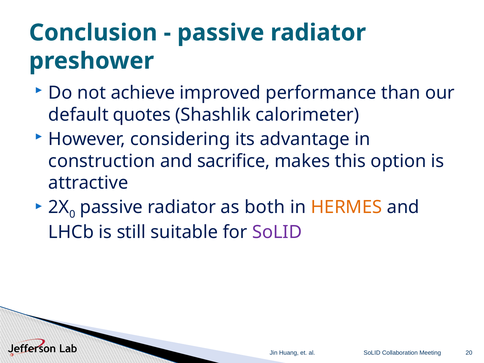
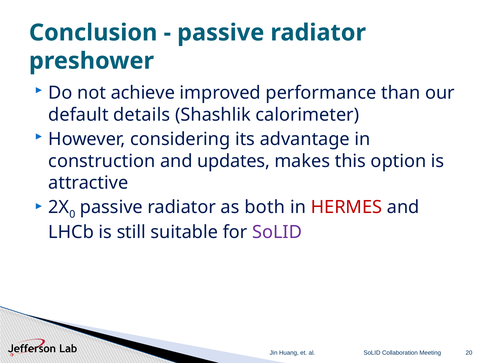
quotes: quotes -> details (142, 115)
sacrifice: sacrifice -> updates (234, 161)
HERMES colour: orange -> red (346, 207)
